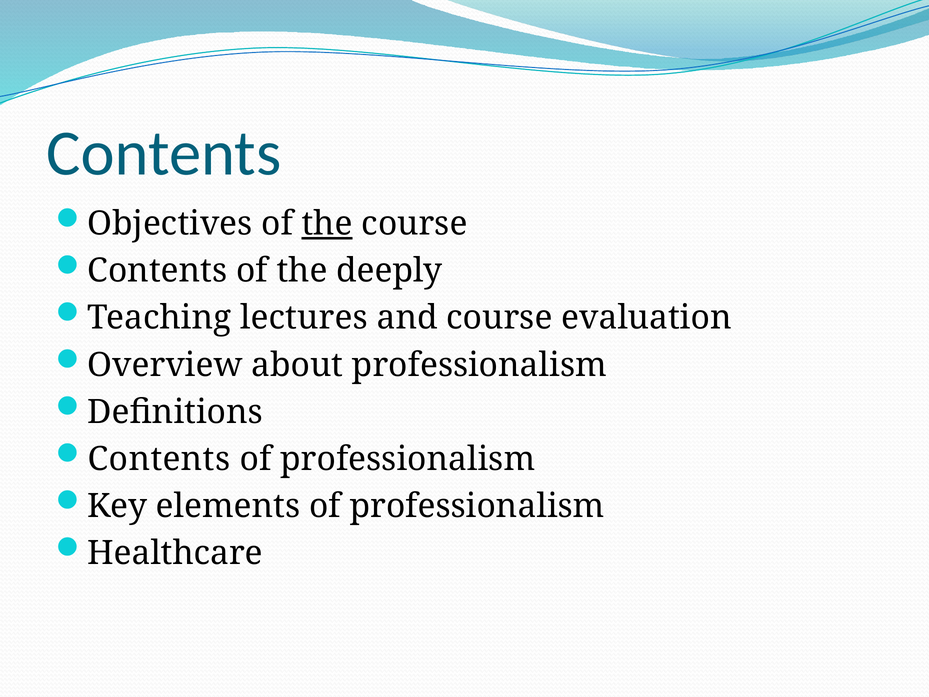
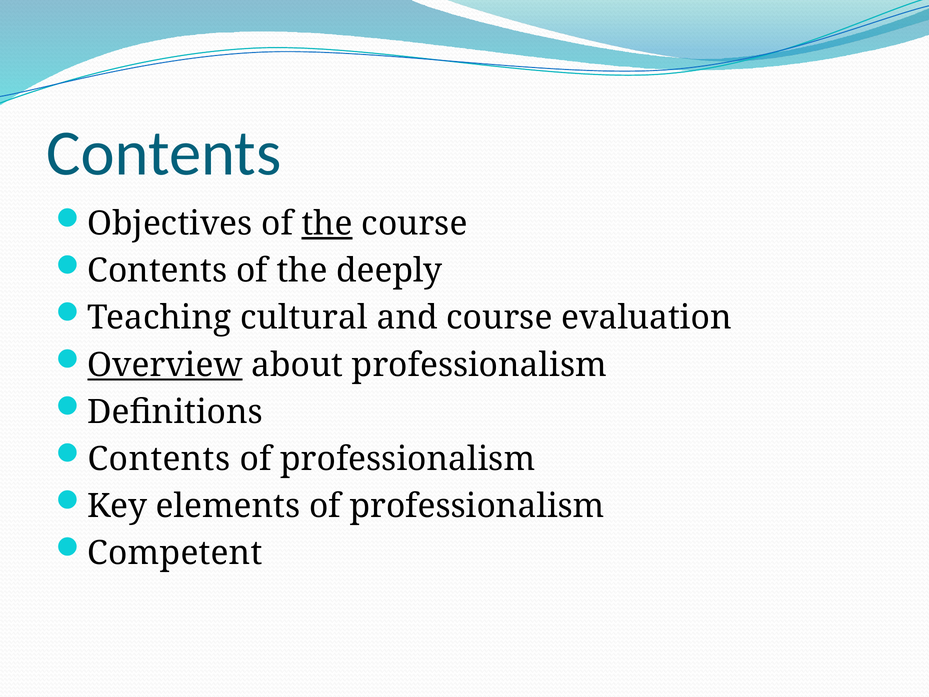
lectures: lectures -> cultural (304, 318)
Overview underline: none -> present (165, 365)
Healthcare: Healthcare -> Competent (175, 553)
